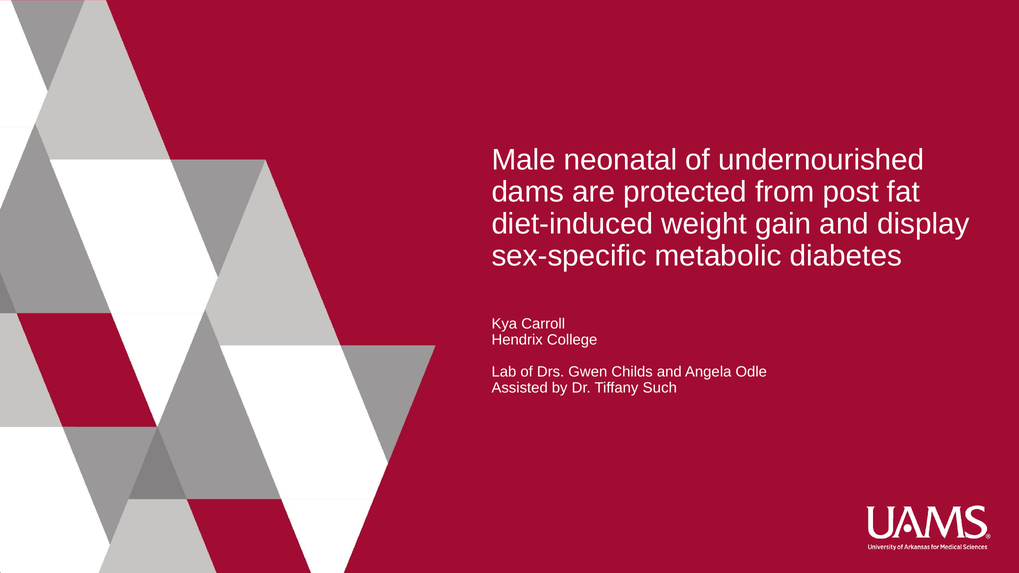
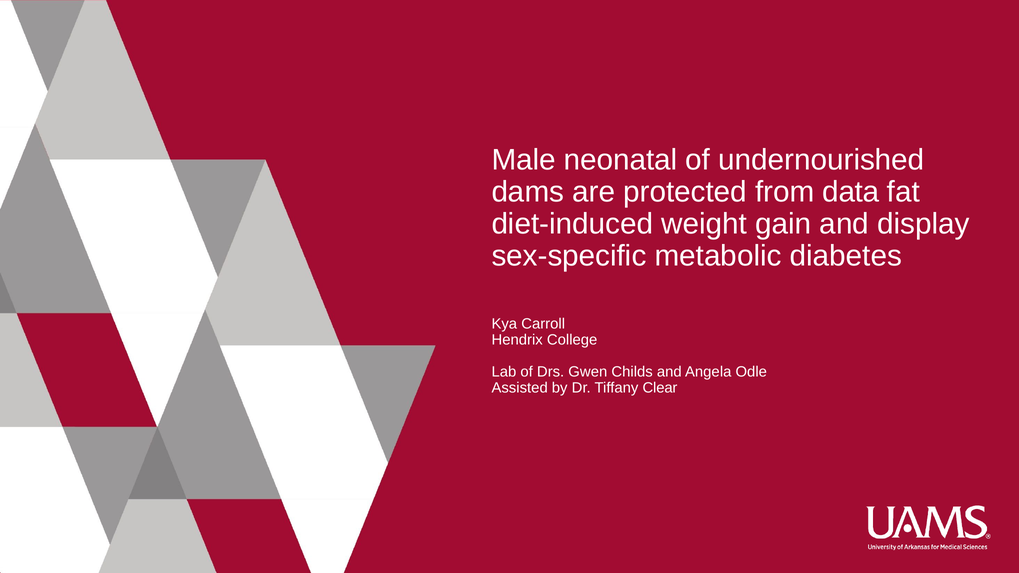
post: post -> data (851, 192)
Such: Such -> Clear (660, 388)
